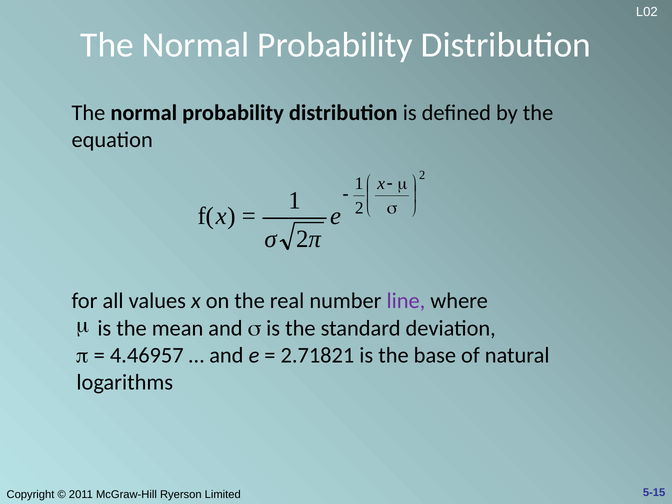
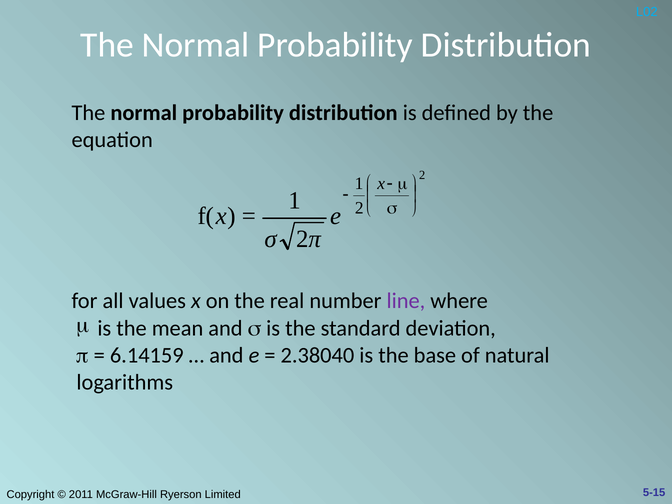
L02 colour: white -> light blue (647, 12)
4.46957: 4.46957 -> 6.14159 (147, 355)
2.71821: 2.71821 -> 2.38040 (317, 355)
